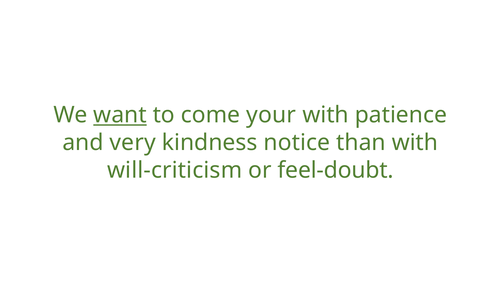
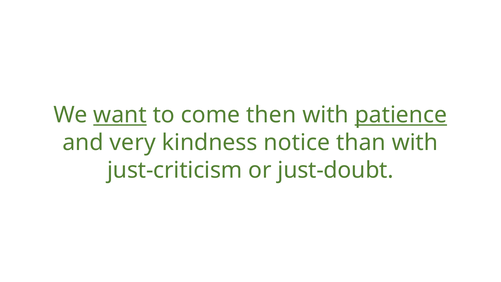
your: your -> then (271, 115)
patience underline: none -> present (401, 115)
will-criticism: will-criticism -> just-criticism (175, 170)
feel-doubt: feel-doubt -> just-doubt (336, 170)
